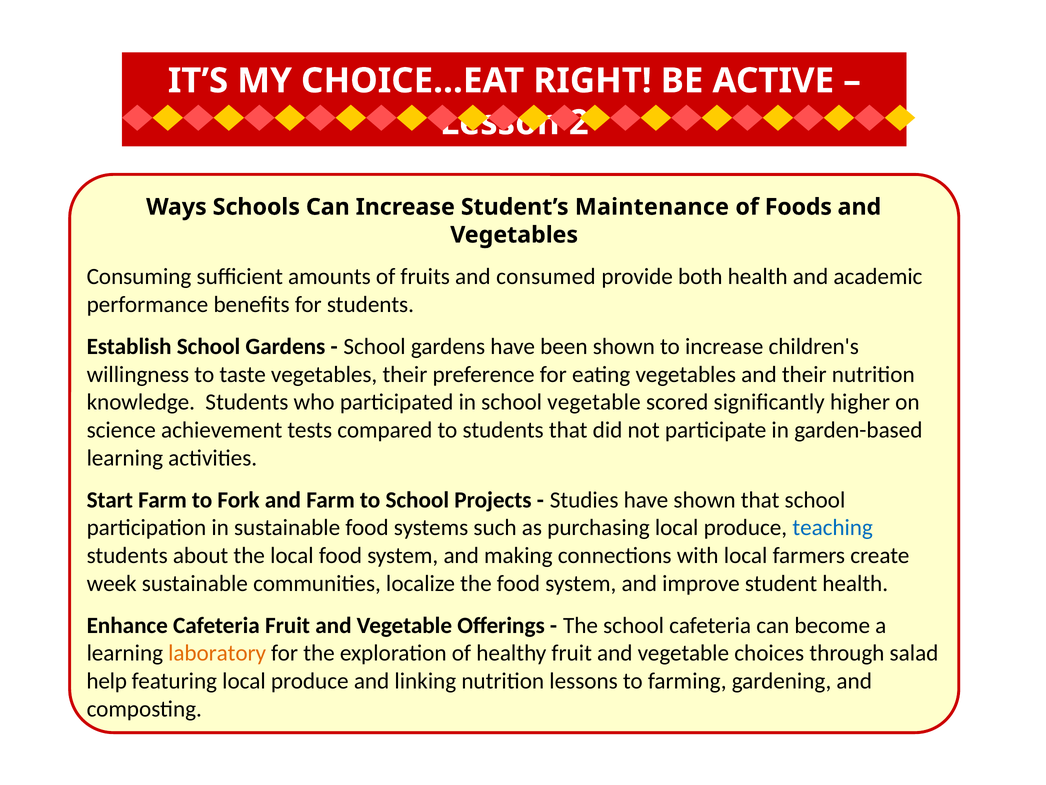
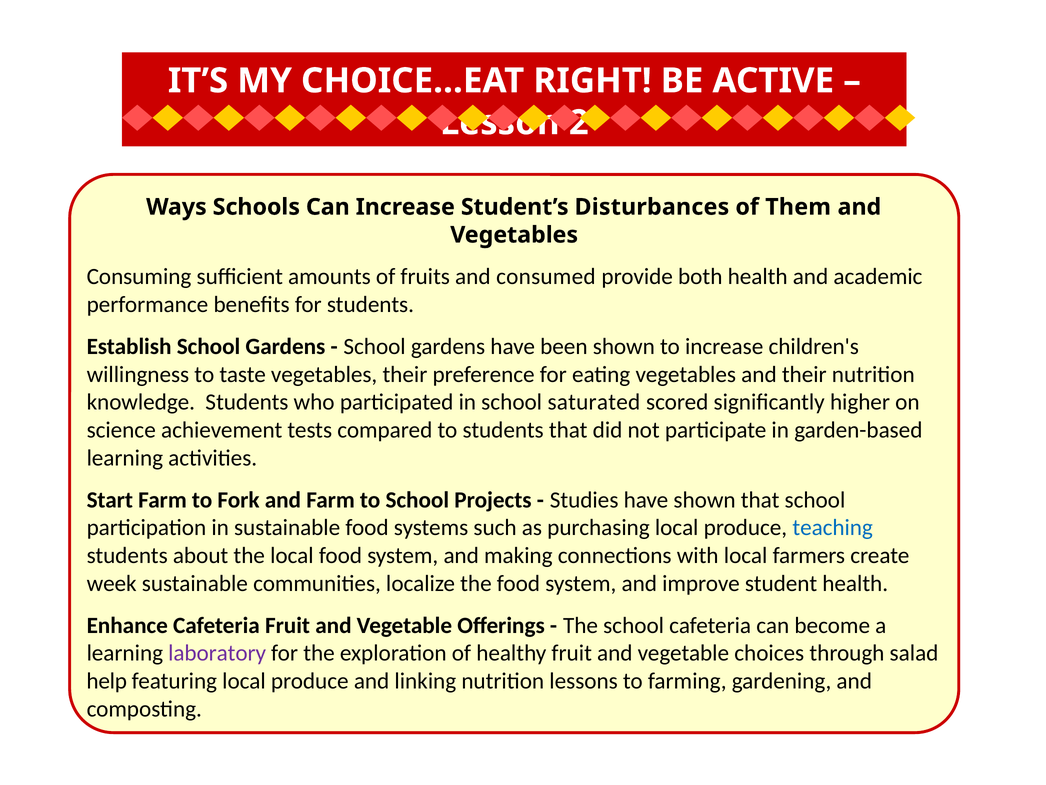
Maintenance: Maintenance -> Disturbances (652, 207)
Foods: Foods -> Them (798, 207)
school vegetable: vegetable -> saturated (594, 402)
laboratory colour: orange -> purple (217, 653)
